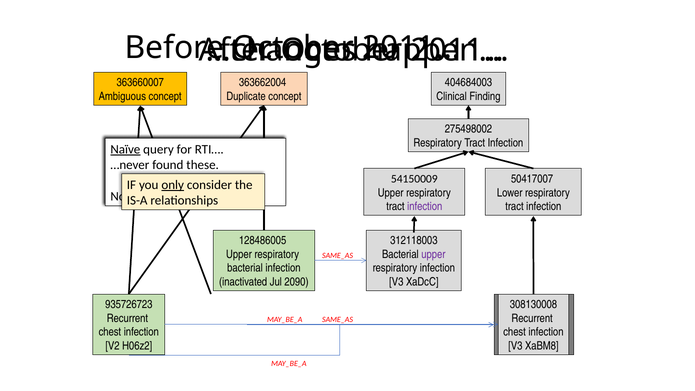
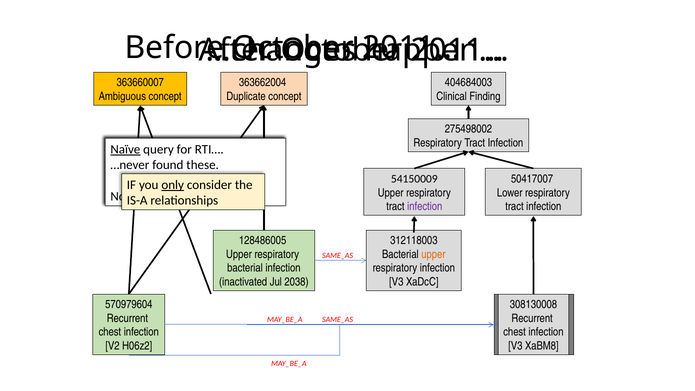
upper colour: purple -> orange (433, 254)
2090: 2090 -> 2038 (297, 282)
935726723: 935726723 -> 570979604 (129, 304)
